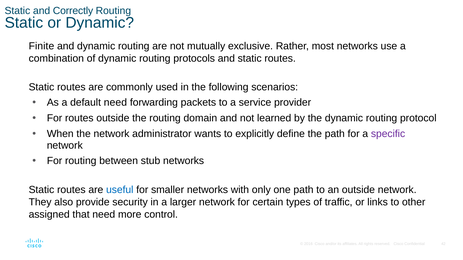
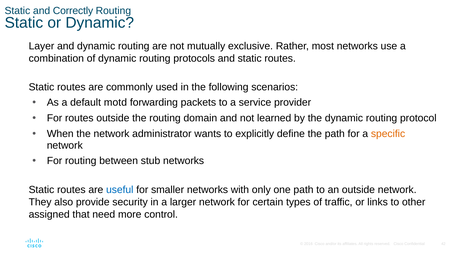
Finite: Finite -> Layer (41, 46)
default need: need -> motd (115, 103)
specific colour: purple -> orange (388, 134)
